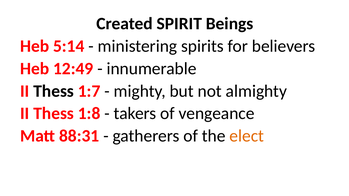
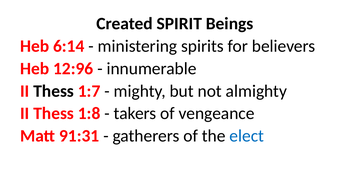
5:14: 5:14 -> 6:14 (69, 46)
12:49: 12:49 -> 12:96 (73, 69)
88:31: 88:31 -> 91:31 (79, 136)
elect colour: orange -> blue (247, 136)
